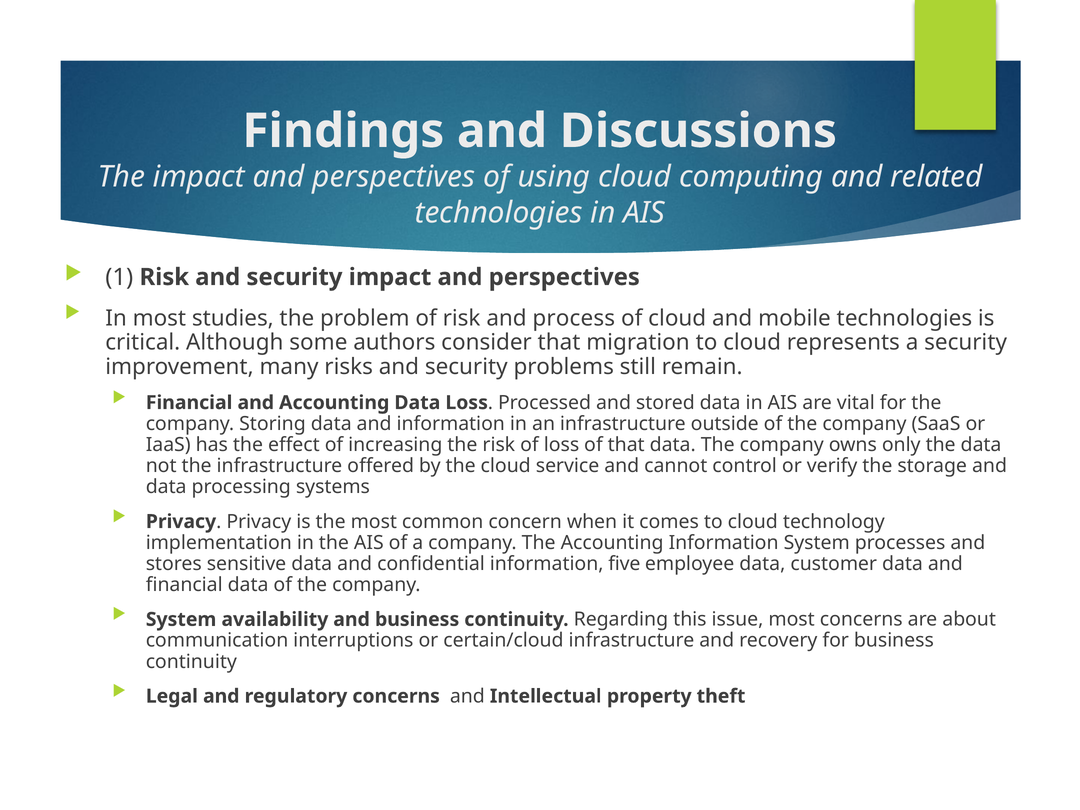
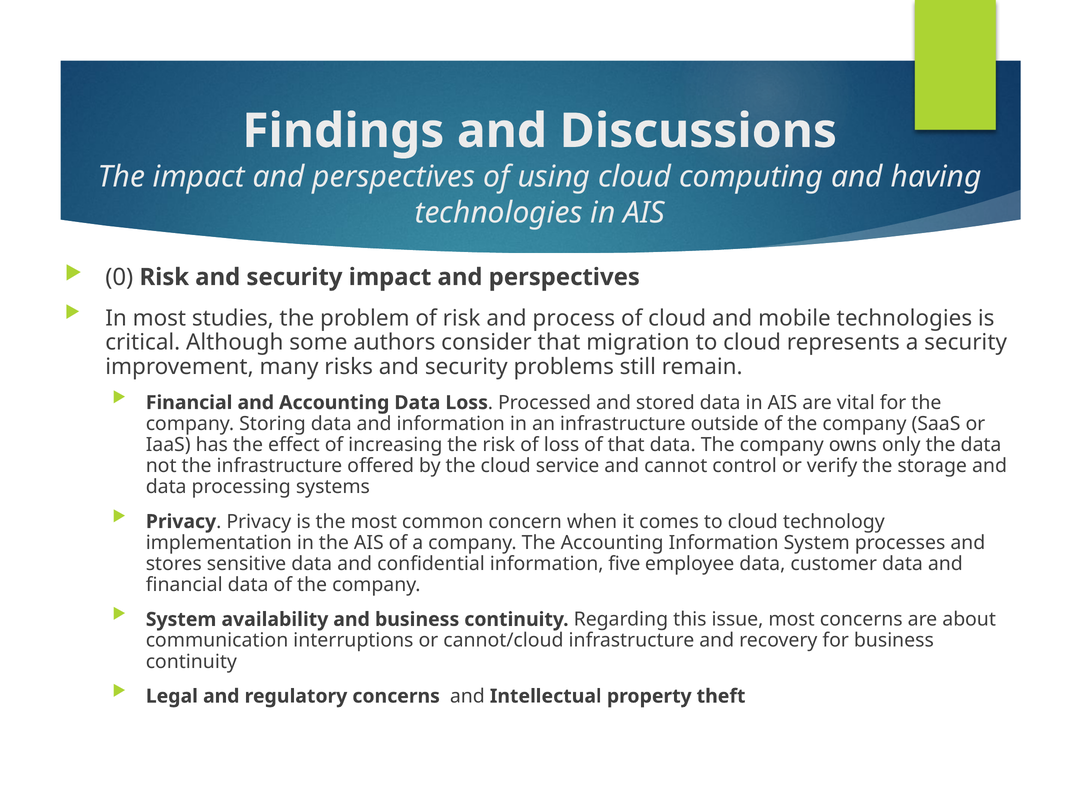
related: related -> having (936, 177)
1: 1 -> 0 (119, 277)
certain/cloud: certain/cloud -> cannot/cloud (503, 641)
